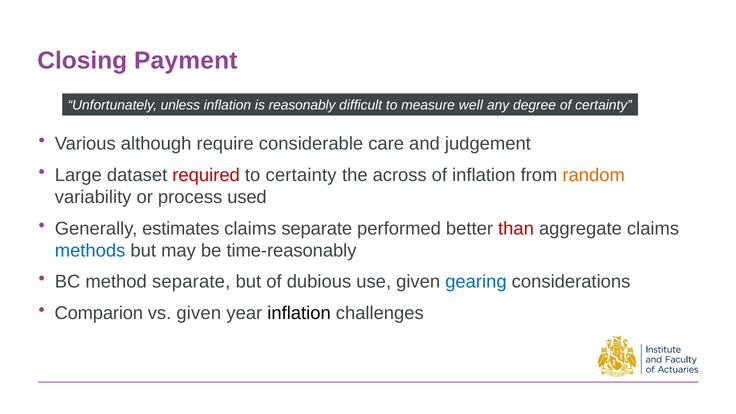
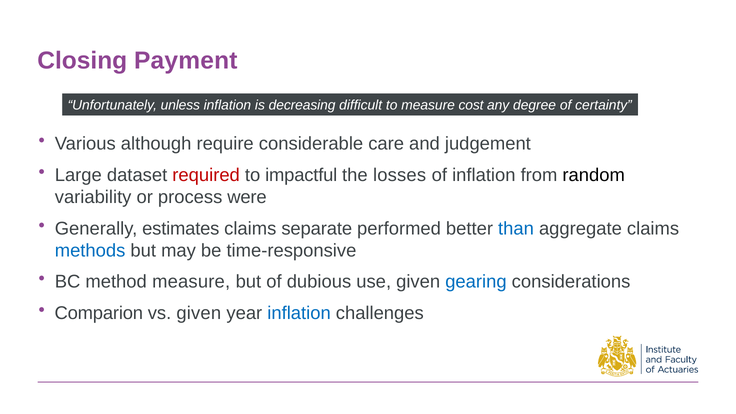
reasonably: reasonably -> decreasing (302, 105)
well: well -> cost (471, 105)
to certainty: certainty -> impactful (301, 175)
across: across -> losses (400, 175)
random colour: orange -> black (594, 175)
used: used -> were (247, 197)
than colour: red -> blue (516, 228)
time-reasonably: time-reasonably -> time-responsive (291, 251)
method separate: separate -> measure (191, 282)
inflation colour: black -> blue (299, 313)
